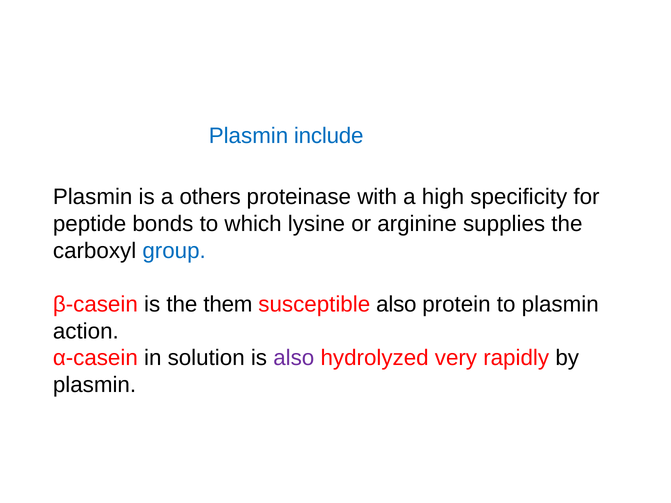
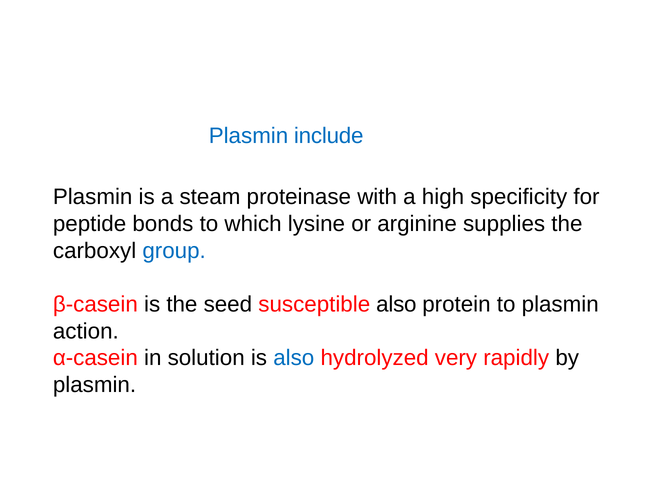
others: others -> steam (210, 197)
them: them -> seed (228, 305)
also colour: purple -> blue (294, 358)
